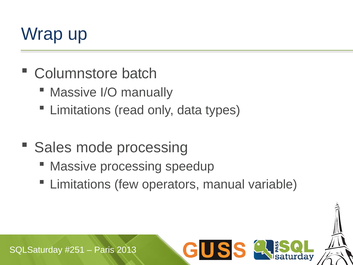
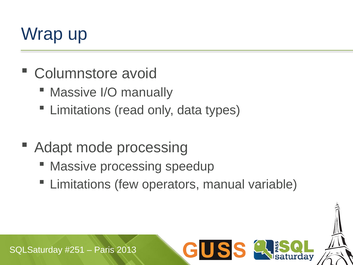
batch: batch -> avoid (139, 73)
Sales: Sales -> Adapt (53, 147)
